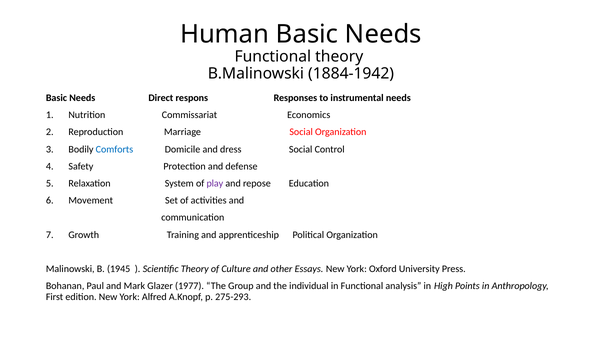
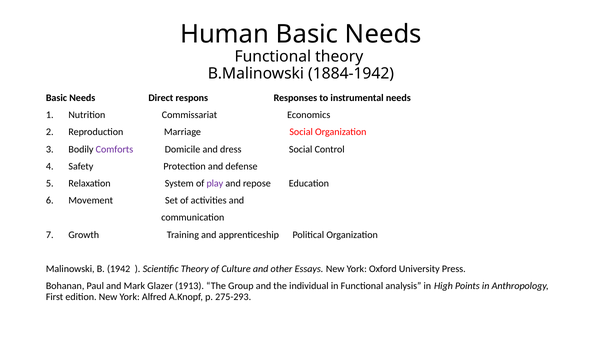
Comforts colour: blue -> purple (114, 149)
1945: 1945 -> 1942 (119, 269)
1977: 1977 -> 1913 (190, 286)
